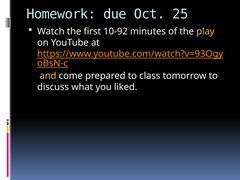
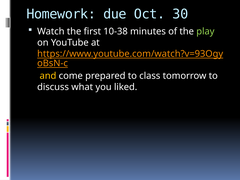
25: 25 -> 30 (180, 14)
10-92: 10-92 -> 10-38 (116, 31)
play colour: yellow -> light green (205, 31)
